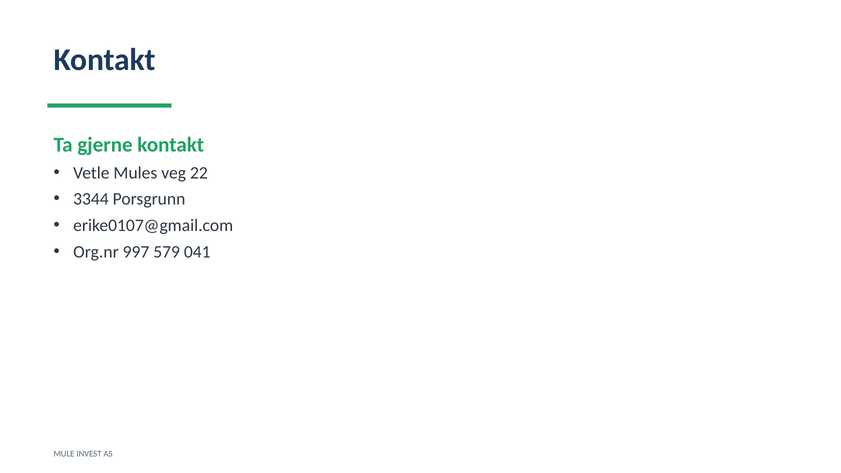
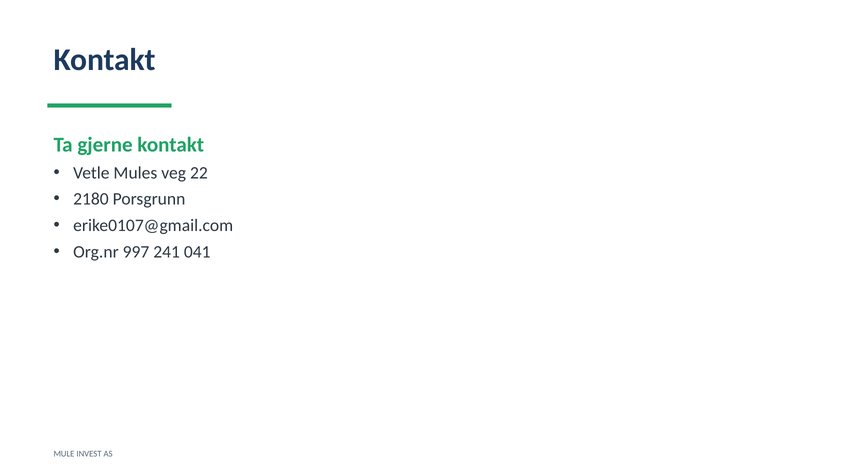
3344: 3344 -> 2180 (91, 199)
579: 579 -> 241 (167, 252)
